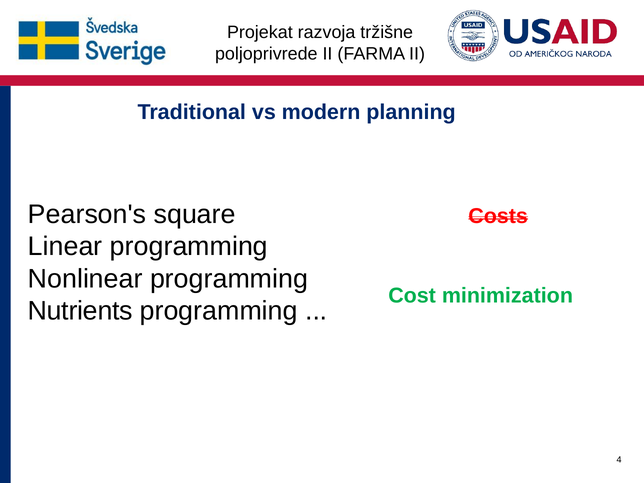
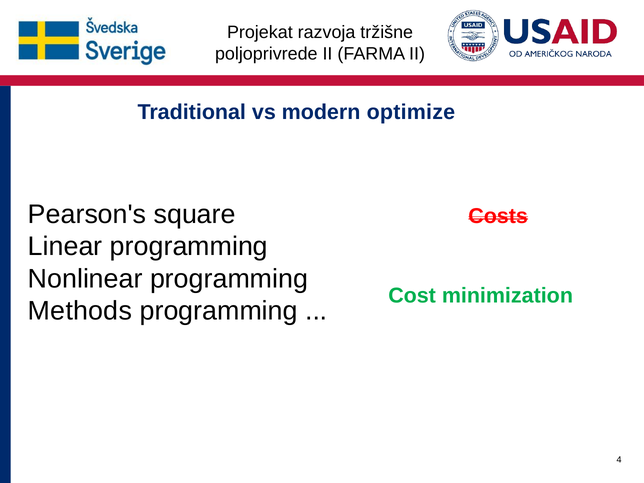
planning: planning -> optimize (411, 112)
Nutrients: Nutrients -> Methods (80, 311)
